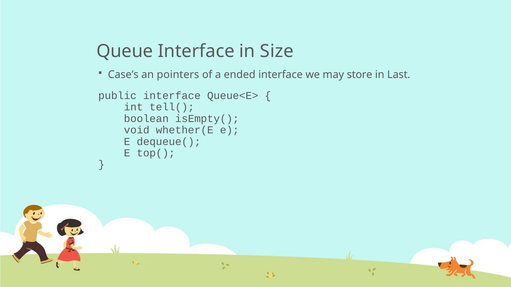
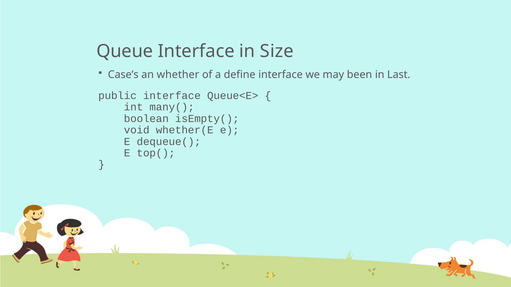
pointers: pointers -> whether (178, 75)
ended: ended -> define (240, 75)
store: store -> been (360, 75)
tell(: tell( -> many( (172, 107)
